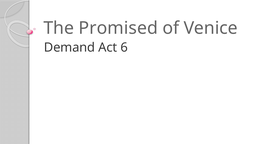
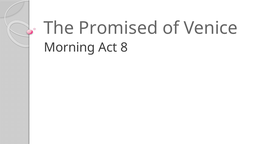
Demand: Demand -> Morning (70, 47)
6: 6 -> 8 (124, 47)
